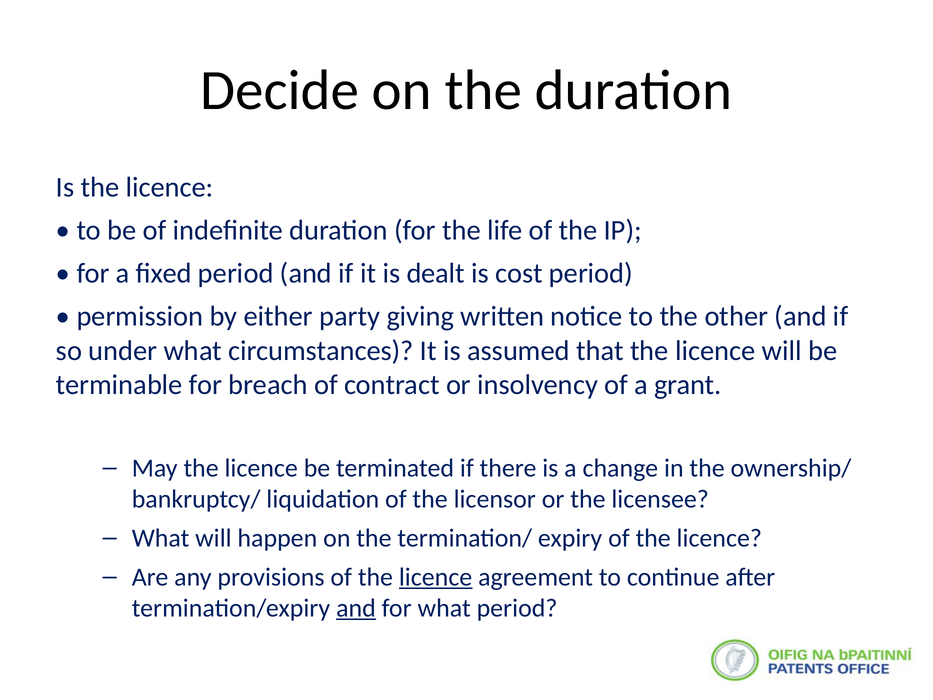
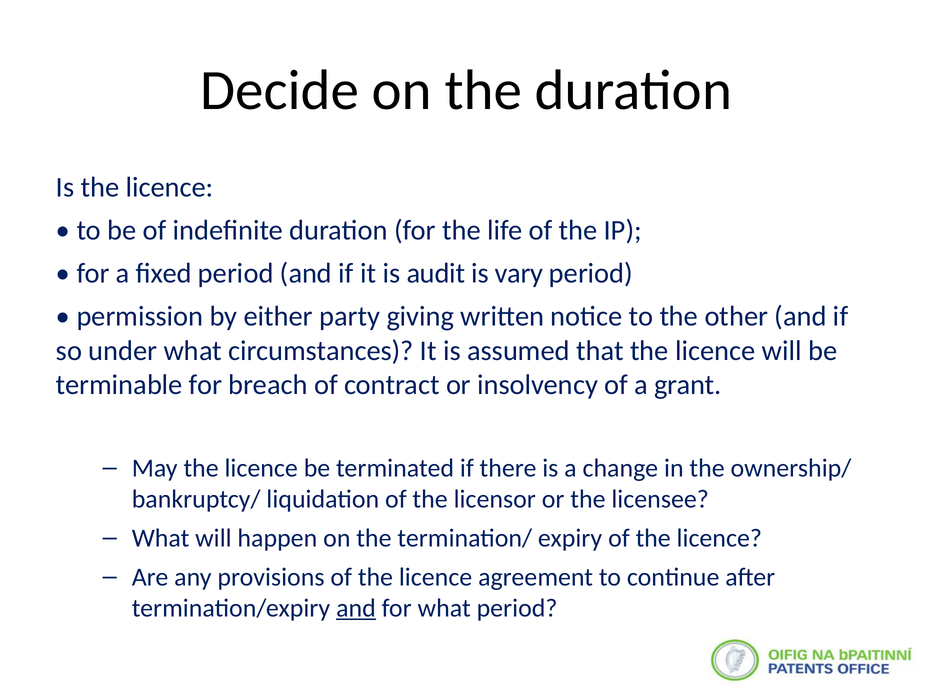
dealt: dealt -> audit (436, 273)
cost: cost -> vary (519, 273)
licence underline: present -> none (436, 577)
